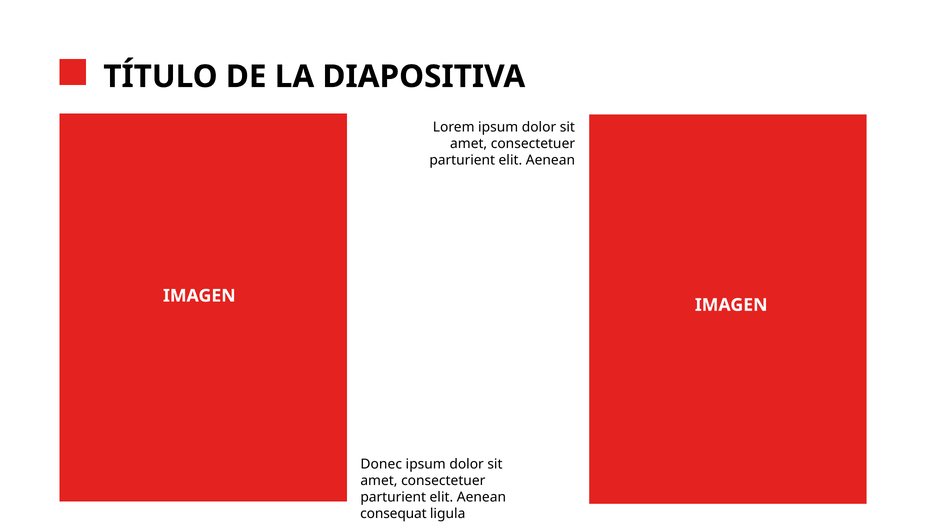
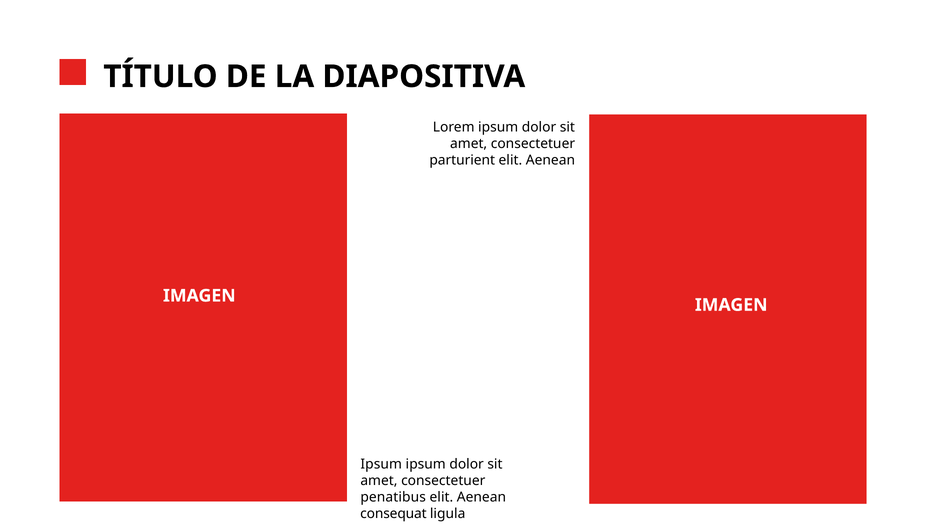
Donec: Donec -> Ipsum (381, 464)
parturient: parturient -> penatibus (393, 497)
